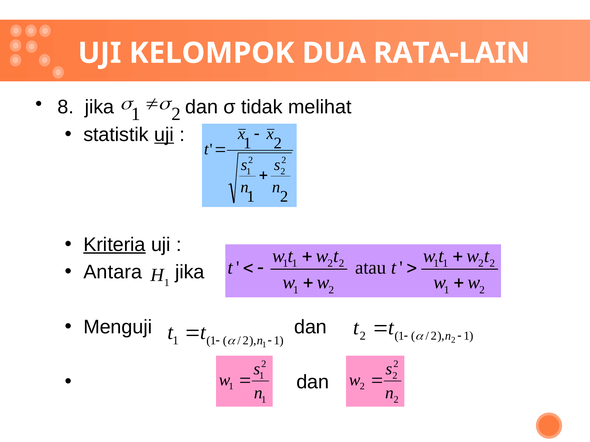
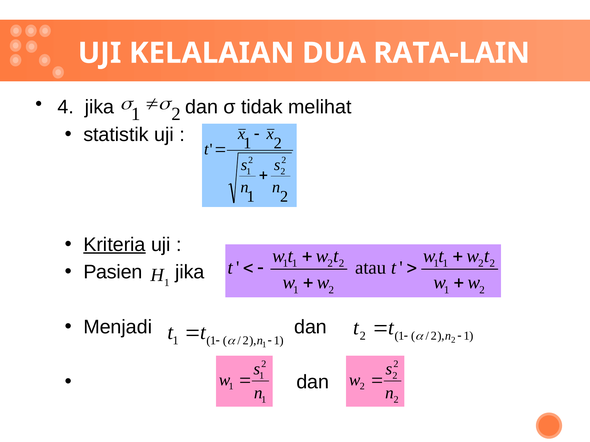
KELOMPOK: KELOMPOK -> KELALAIAN (212, 53)
8: 8 -> 4 (66, 107)
uji underline: present -> none (164, 135)
Antara: Antara -> Pasien (113, 272)
Menguji: Menguji -> Menjadi (118, 327)
